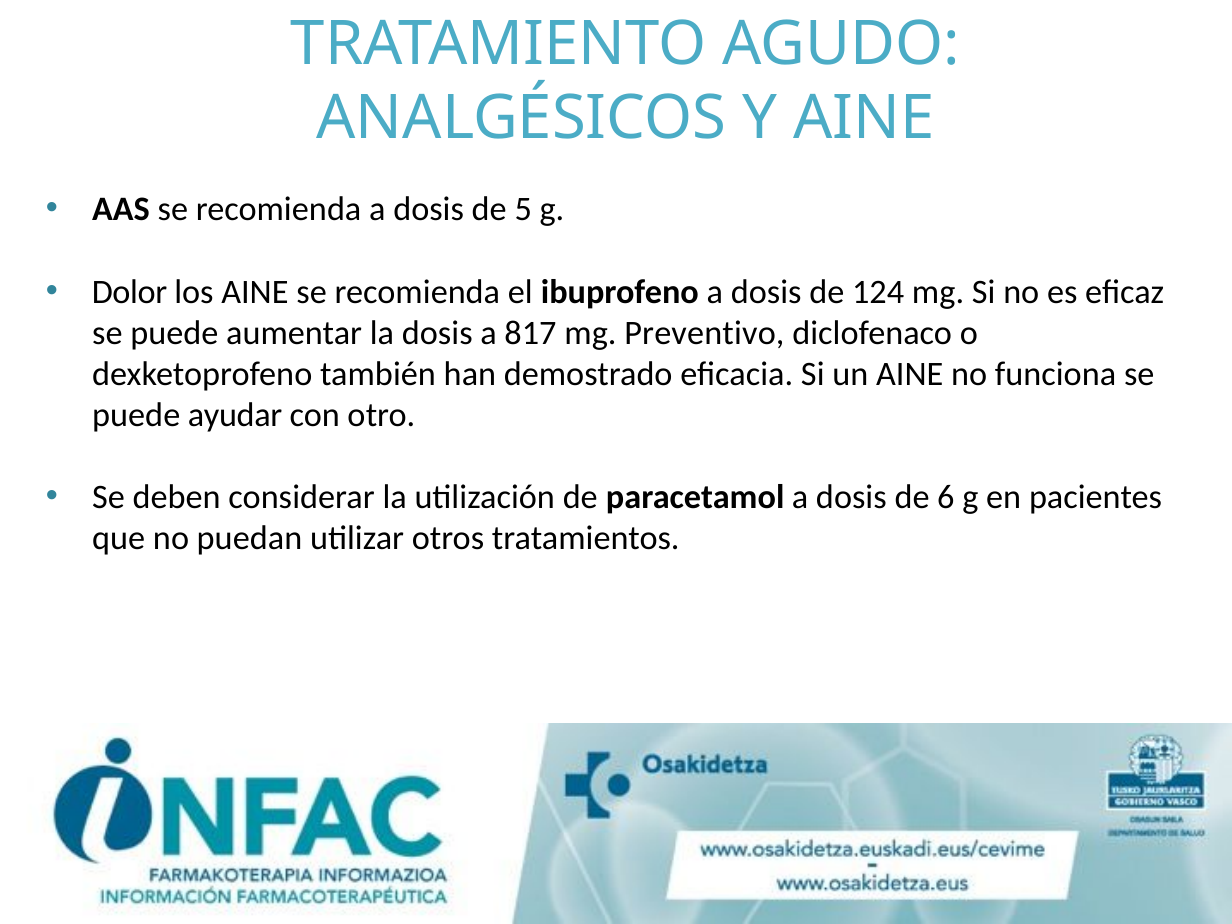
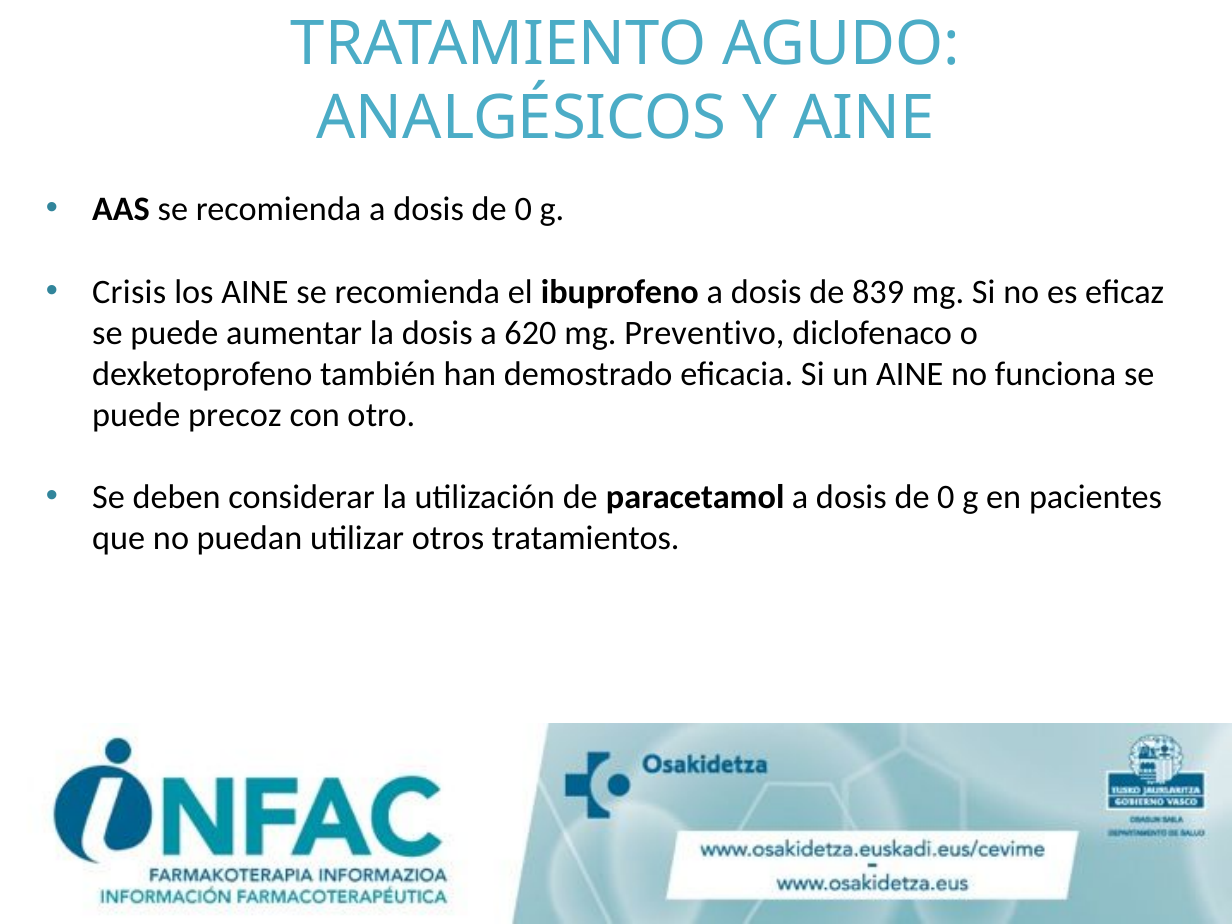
5: 5 -> 0 (523, 210)
Dolor: Dolor -> Crisis (129, 292)
124: 124 -> 839 (878, 292)
817: 817 -> 620 (531, 333)
ayudar: ayudar -> precoz (235, 415)
6: 6 -> 0 (946, 497)
